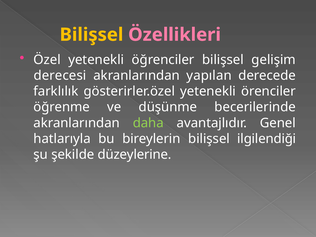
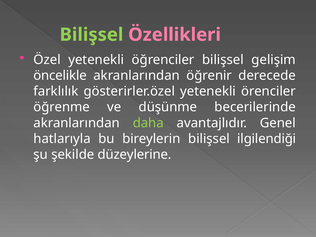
Bilişsel colour: yellow -> light green (91, 35)
derecesi: derecesi -> öncelikle (60, 76)
yapılan: yapılan -> öğrenir (209, 76)
